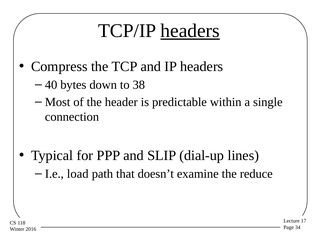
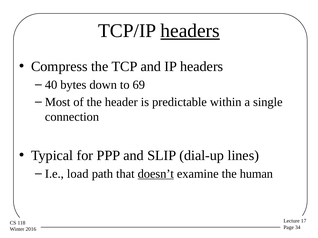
38: 38 -> 69 (139, 85)
doesn’t underline: none -> present (156, 174)
reduce: reduce -> human (256, 174)
